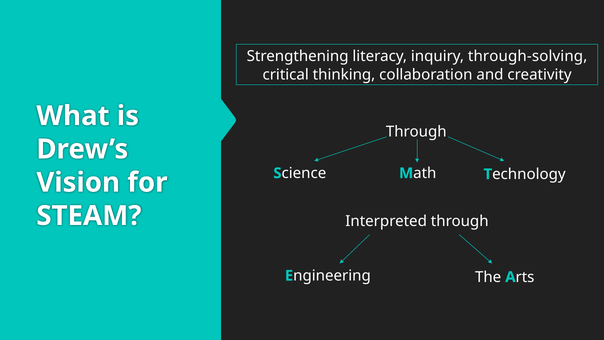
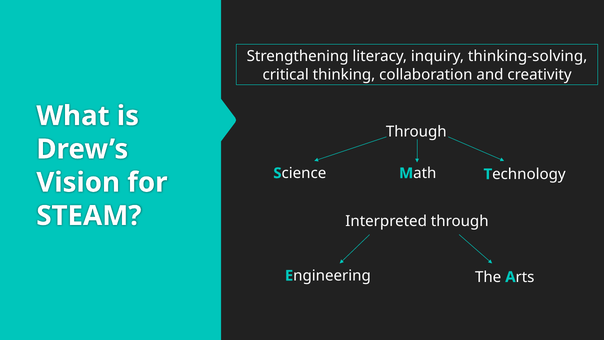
through-solving: through-solving -> thinking-solving (528, 56)
